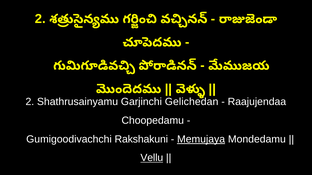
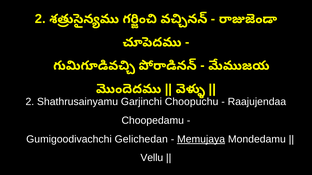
Gelichedan: Gelichedan -> Choopuchu (192, 102)
Rakshakuni: Rakshakuni -> Gelichedan (141, 140)
Vellu underline: present -> none (152, 158)
